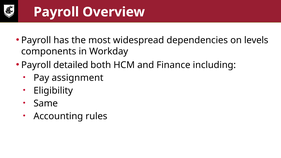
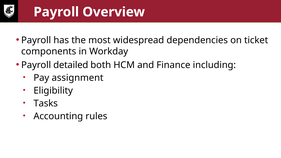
levels: levels -> ticket (256, 40)
Same: Same -> Tasks (46, 103)
